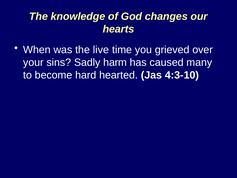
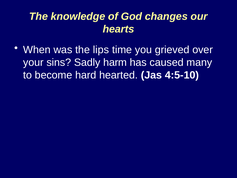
live: live -> lips (101, 50)
4:3-10: 4:3-10 -> 4:5-10 (182, 75)
